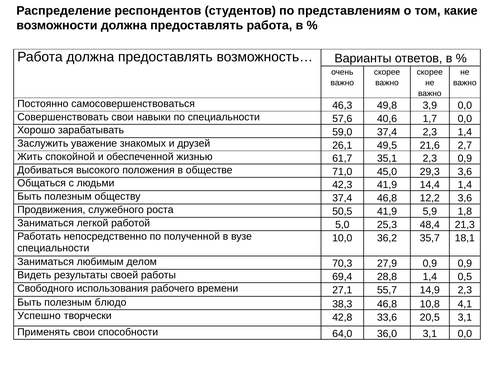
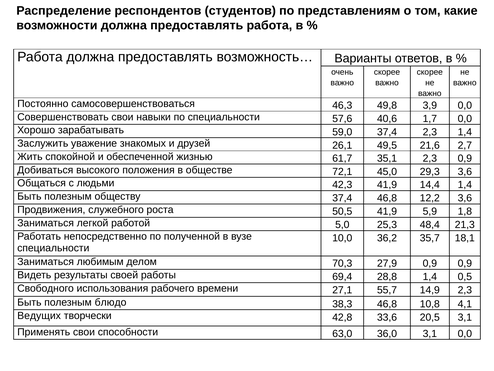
71,0: 71,0 -> 72,1 (342, 171)
Успешно: Успешно -> Ведущих (39, 315)
64,0: 64,0 -> 63,0 (342, 333)
